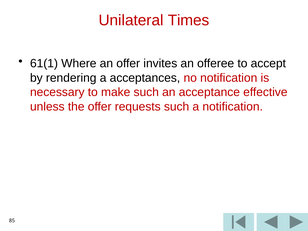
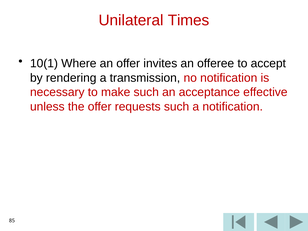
61(1: 61(1 -> 10(1 (44, 63)
acceptances: acceptances -> transmission (145, 78)
